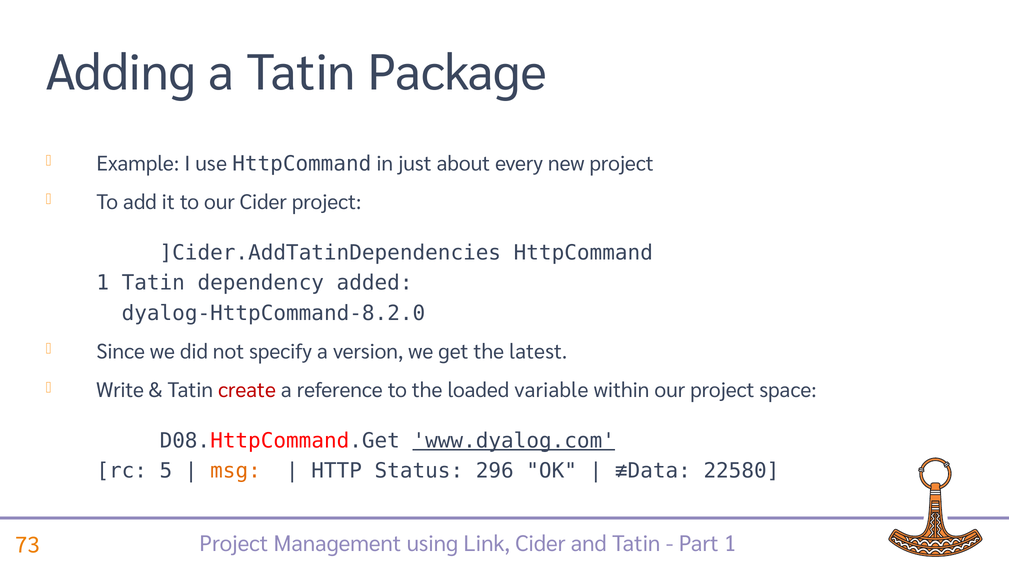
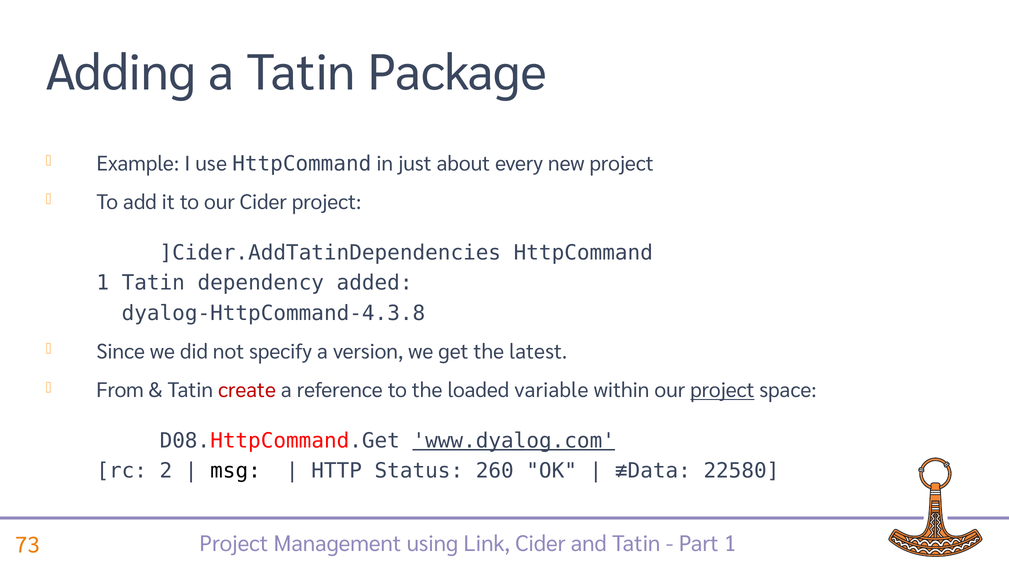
dyalog-HttpCommand-8.2.0: dyalog-HttpCommand-8.2.0 -> dyalog-HttpCommand-4.3.8 (273, 313)
Write: Write -> From (120, 391)
project underline: none -> present (722, 391)
5: 5 -> 2 (166, 472)
msg colour: orange -> black (236, 472)
296: 296 -> 260 (495, 472)
